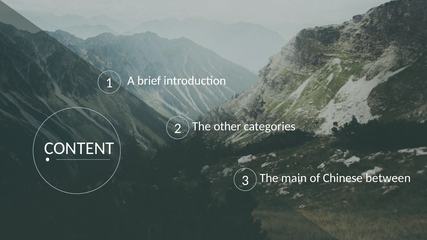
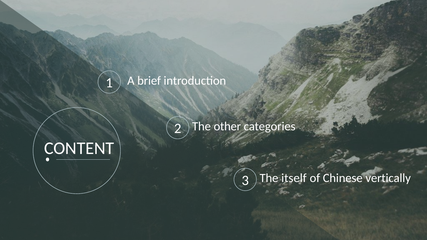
main: main -> itself (294, 178)
between: between -> vertically (388, 178)
